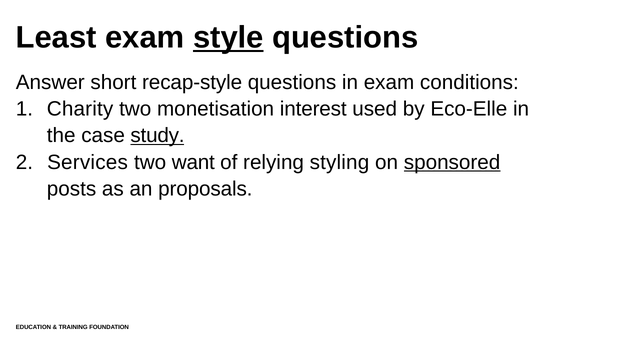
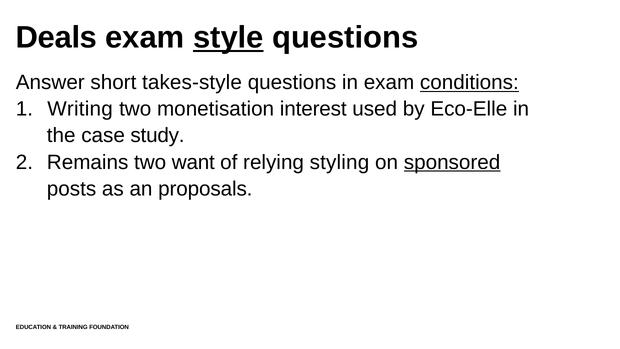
Least: Least -> Deals (56, 38)
recap-style: recap-style -> takes-style (192, 82)
conditions underline: none -> present (469, 82)
Charity: Charity -> Writing (80, 109)
study underline: present -> none (158, 136)
Services: Services -> Remains (88, 162)
